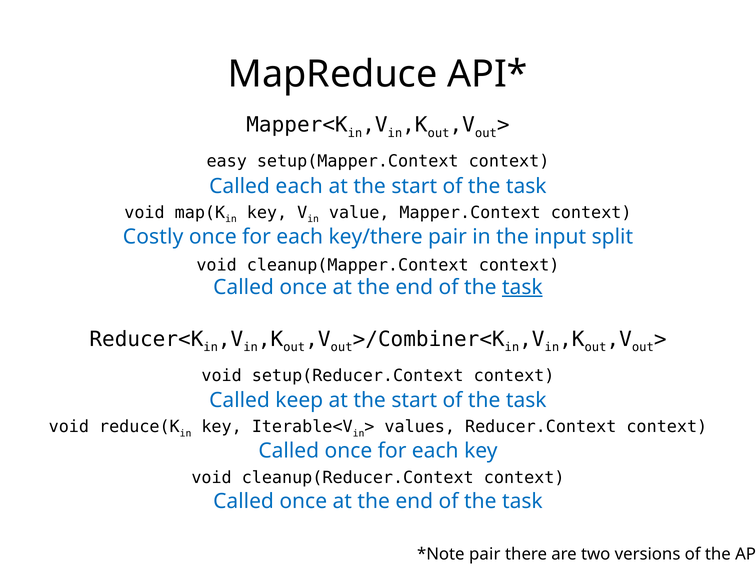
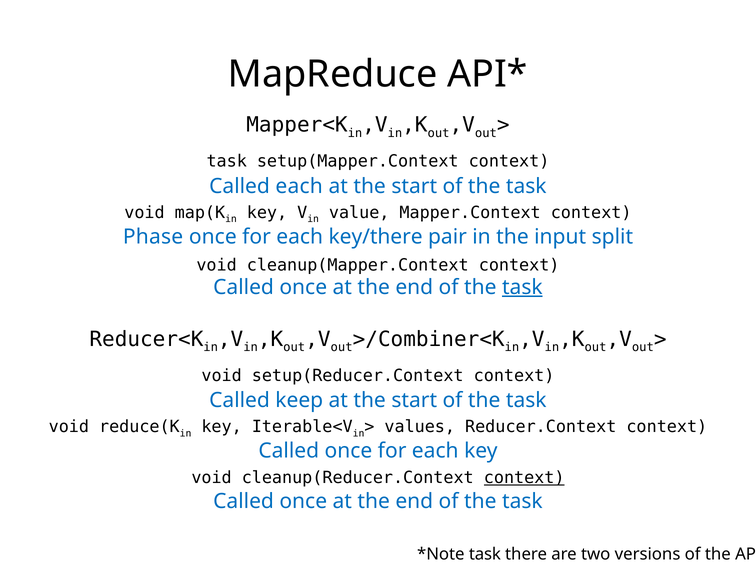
easy: easy -> task (227, 161)
Costly: Costly -> Phase (153, 237)
context underline: none -> present (524, 478)
pair: pair -> task (485, 554)
